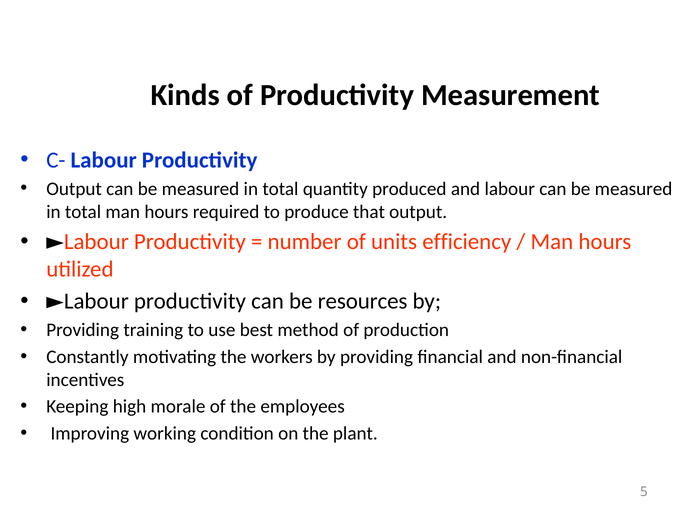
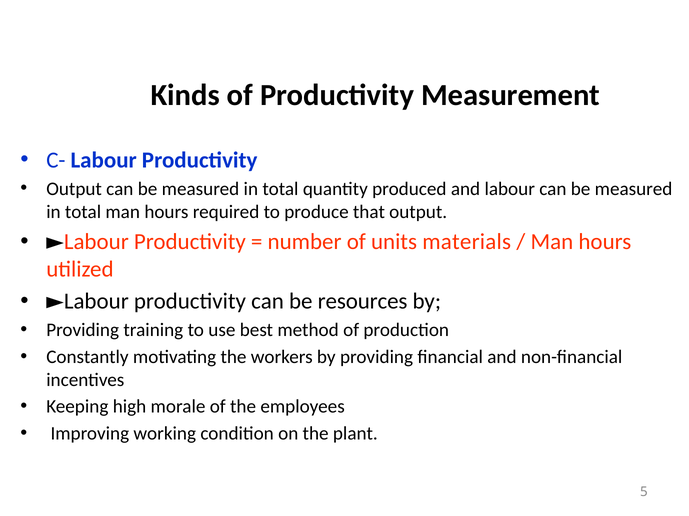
efficiency: efficiency -> materials (467, 242)
